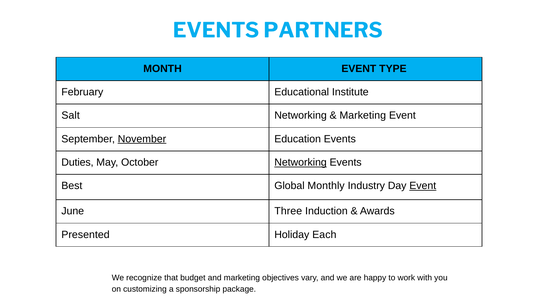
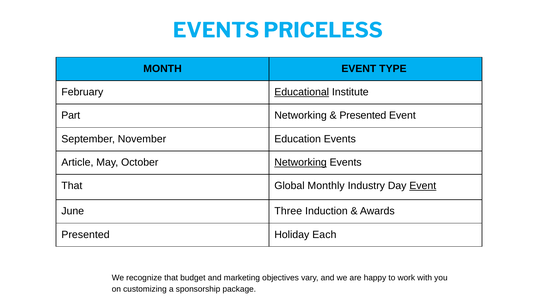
PARTNERS: PARTNERS -> PRICELESS (323, 30)
Educational underline: none -> present (302, 92)
Salt: Salt -> Part (71, 115)
Marketing: Marketing -> Presented (363, 115)
November underline: present -> none (142, 139)
Duties: Duties -> Article (77, 162)
Best: Best -> That (72, 186)
